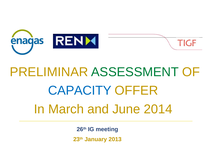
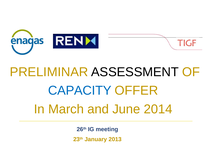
ASSESSMENT colour: green -> black (135, 72)
